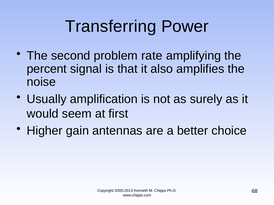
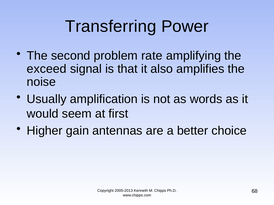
percent: percent -> exceed (47, 69)
surely: surely -> words (206, 99)
